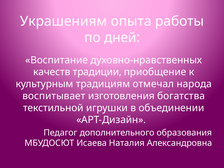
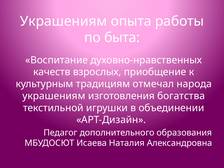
дней: дней -> быта (122, 38)
традиции: традиции -> взрослых (97, 72)
воспитывает: воспитывает -> украшениям (54, 96)
